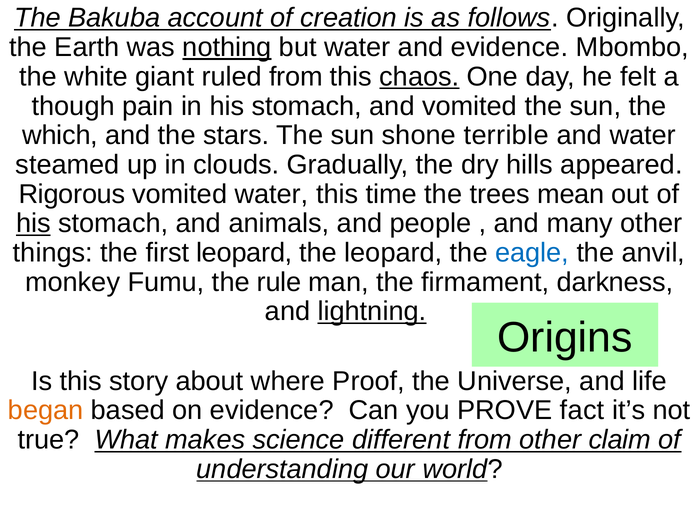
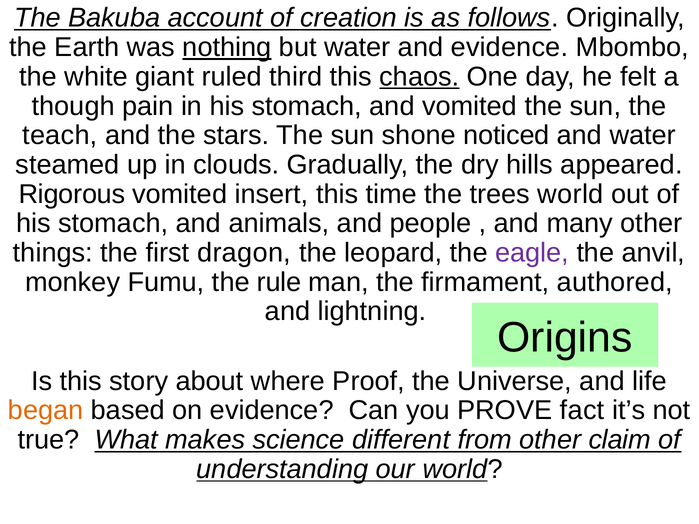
ruled from: from -> third (296, 77)
which: which -> teach (60, 135)
terrible: terrible -> noticed (506, 135)
vomited water: water -> insert (272, 194)
trees mean: mean -> world (570, 194)
his underline: present -> none (33, 224)
first leopard: leopard -> dragon (244, 253)
eagle colour: blue -> purple (532, 253)
darkness: darkness -> authored (615, 282)
lightning underline: present -> none (372, 312)
